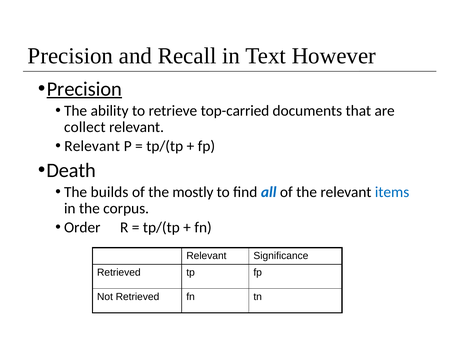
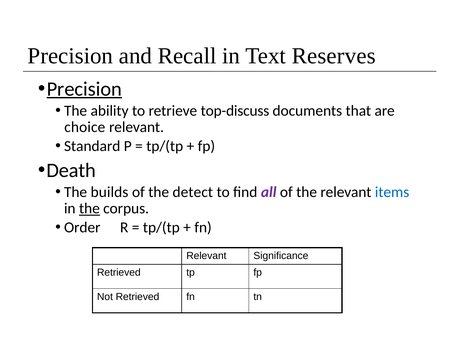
However: However -> Reserves (334, 56)
top-carried: top-carried -> top-discuss (235, 111)
collect: collect -> choice (85, 127)
Relevant: Relevant -> Standard (92, 146)
mostly: mostly -> detect (193, 192)
all colour: blue -> purple (269, 192)
the underline: none -> present (89, 209)
